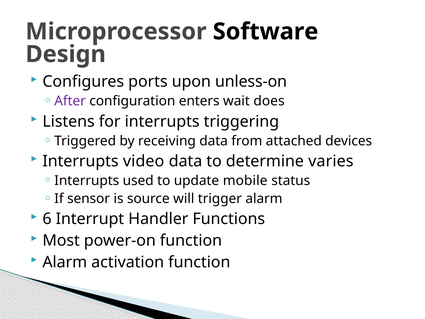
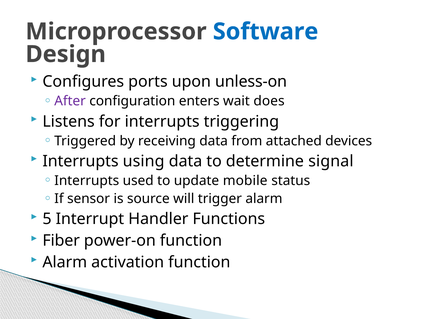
Software colour: black -> blue (266, 32)
video: video -> using (144, 161)
varies: varies -> signal (331, 161)
6: 6 -> 5 (47, 219)
Most: Most -> Fiber (61, 240)
